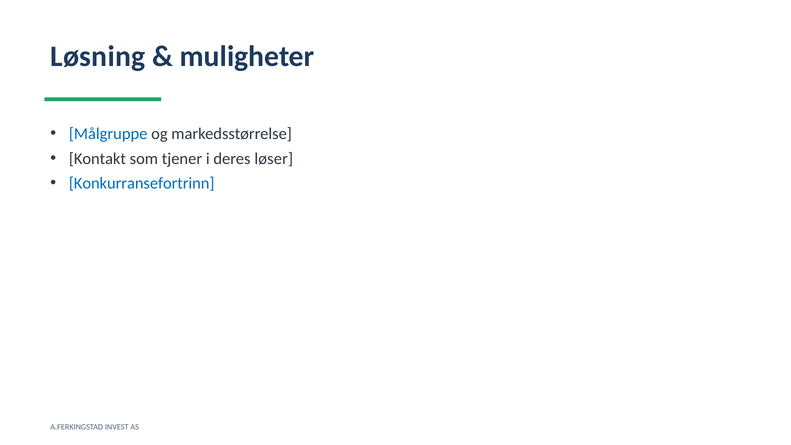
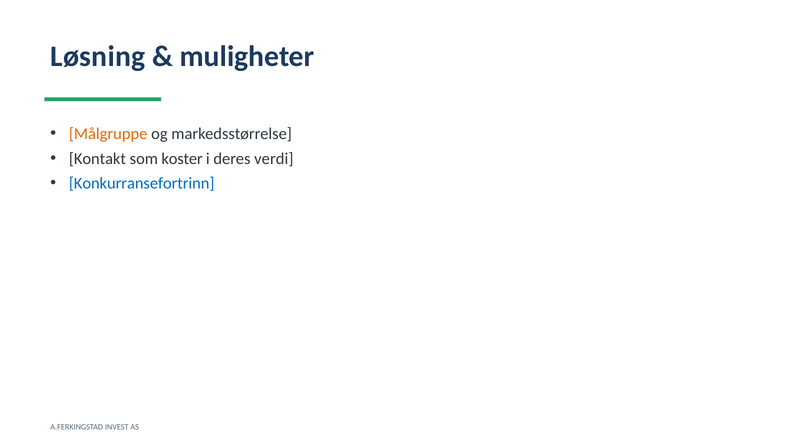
Målgruppe colour: blue -> orange (108, 134)
tjener: tjener -> koster (182, 159)
løser: løser -> verdi (274, 159)
